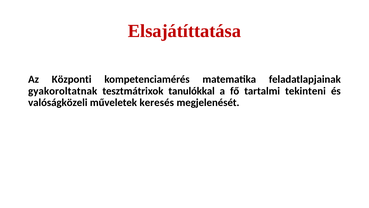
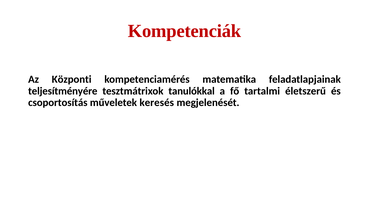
Elsajátíttatása: Elsajátíttatása -> Kompetenciák (185, 31)
gyakoroltatnak: gyakoroltatnak -> teljesítményére (63, 91)
tekinteni: tekinteni -> életszerű (306, 91)
valóságközeli: valóságközeli -> csoportosítás (58, 102)
